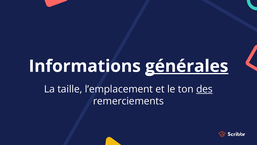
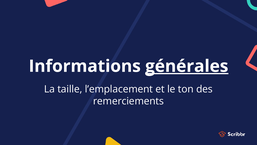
des underline: present -> none (204, 89)
